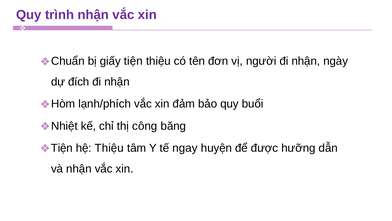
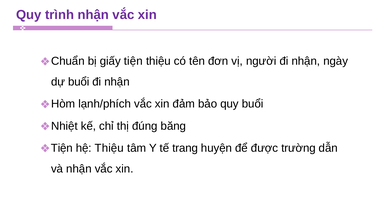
dự đích: đích -> buổi (79, 82)
công: công -> đúng (145, 126)
ngay: ngay -> trang (185, 148)
hưỡng: hưỡng -> trường (298, 148)
